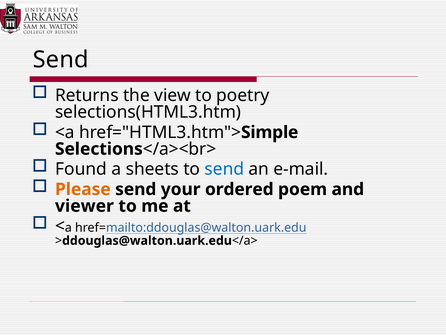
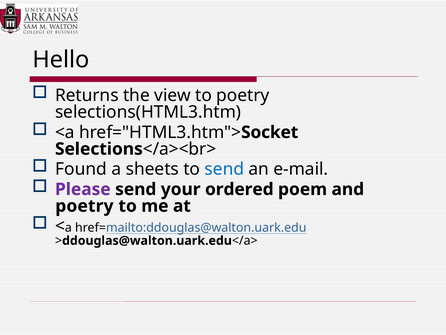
Send: Send -> Hello (61, 59)
Simple: Simple -> Socket (270, 132)
Please colour: orange -> purple (83, 189)
viewer: viewer -> poetry (84, 206)
